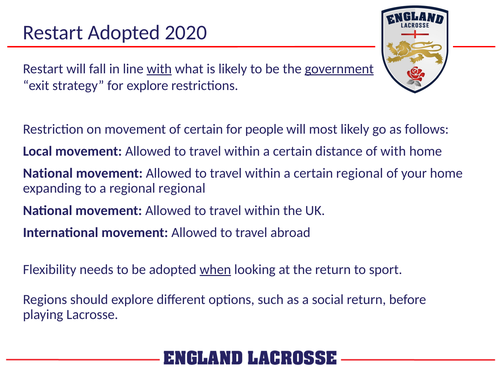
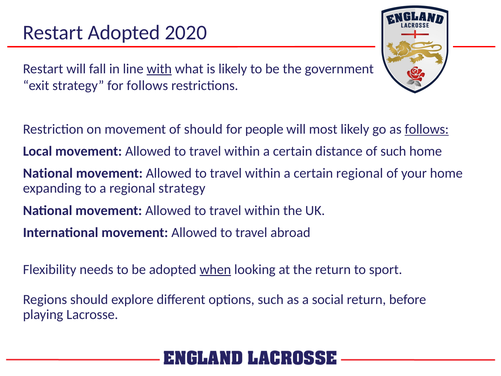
government underline: present -> none (339, 69)
for explore: explore -> follows (147, 85)
of certain: certain -> should (203, 129)
follows underline: none -> present (427, 129)
of with: with -> such (393, 151)
regional regional: regional -> strategy (182, 188)
